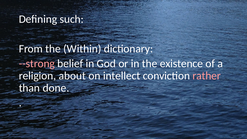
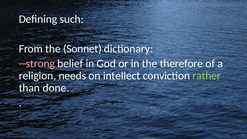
Within: Within -> Sonnet (82, 49)
existence: existence -> therefore (181, 64)
about: about -> needs (72, 76)
rather colour: pink -> light green (207, 76)
